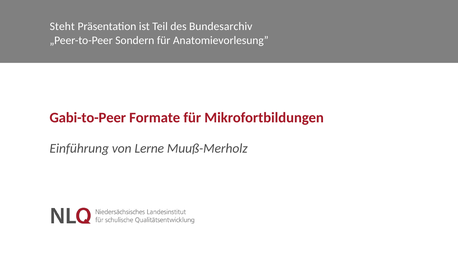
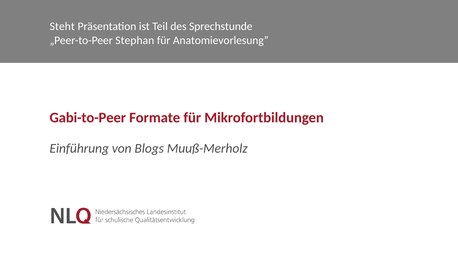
Bundesarchiv: Bundesarchiv -> Sprechstunde (221, 26)
Sondern: Sondern -> Stephan (135, 40)
Lerne: Lerne -> Blogs (149, 148)
